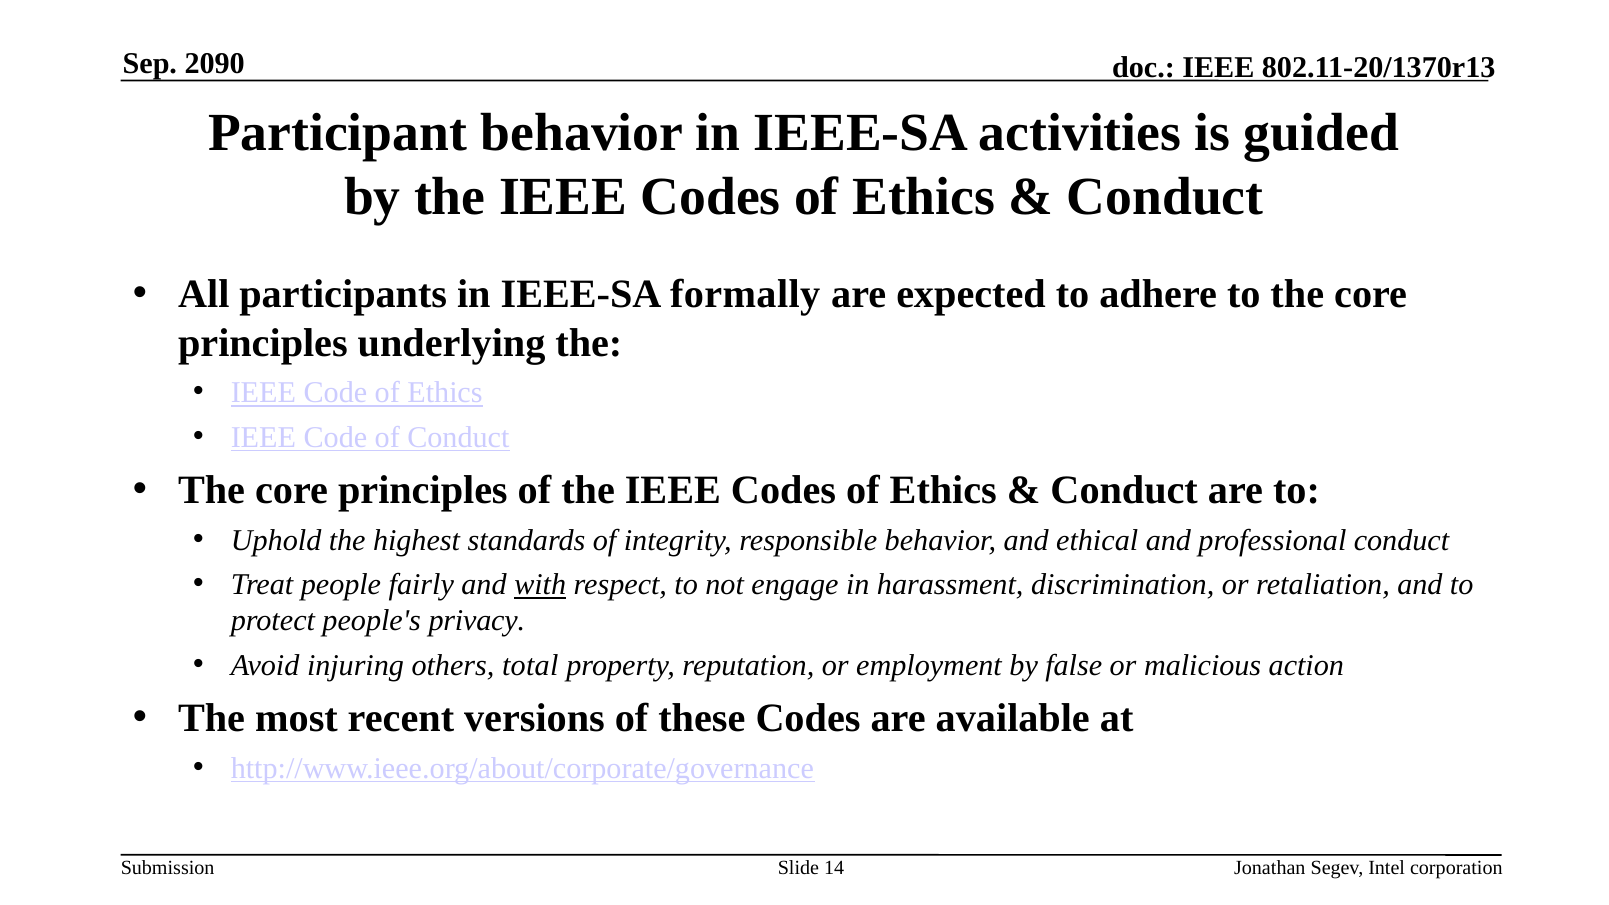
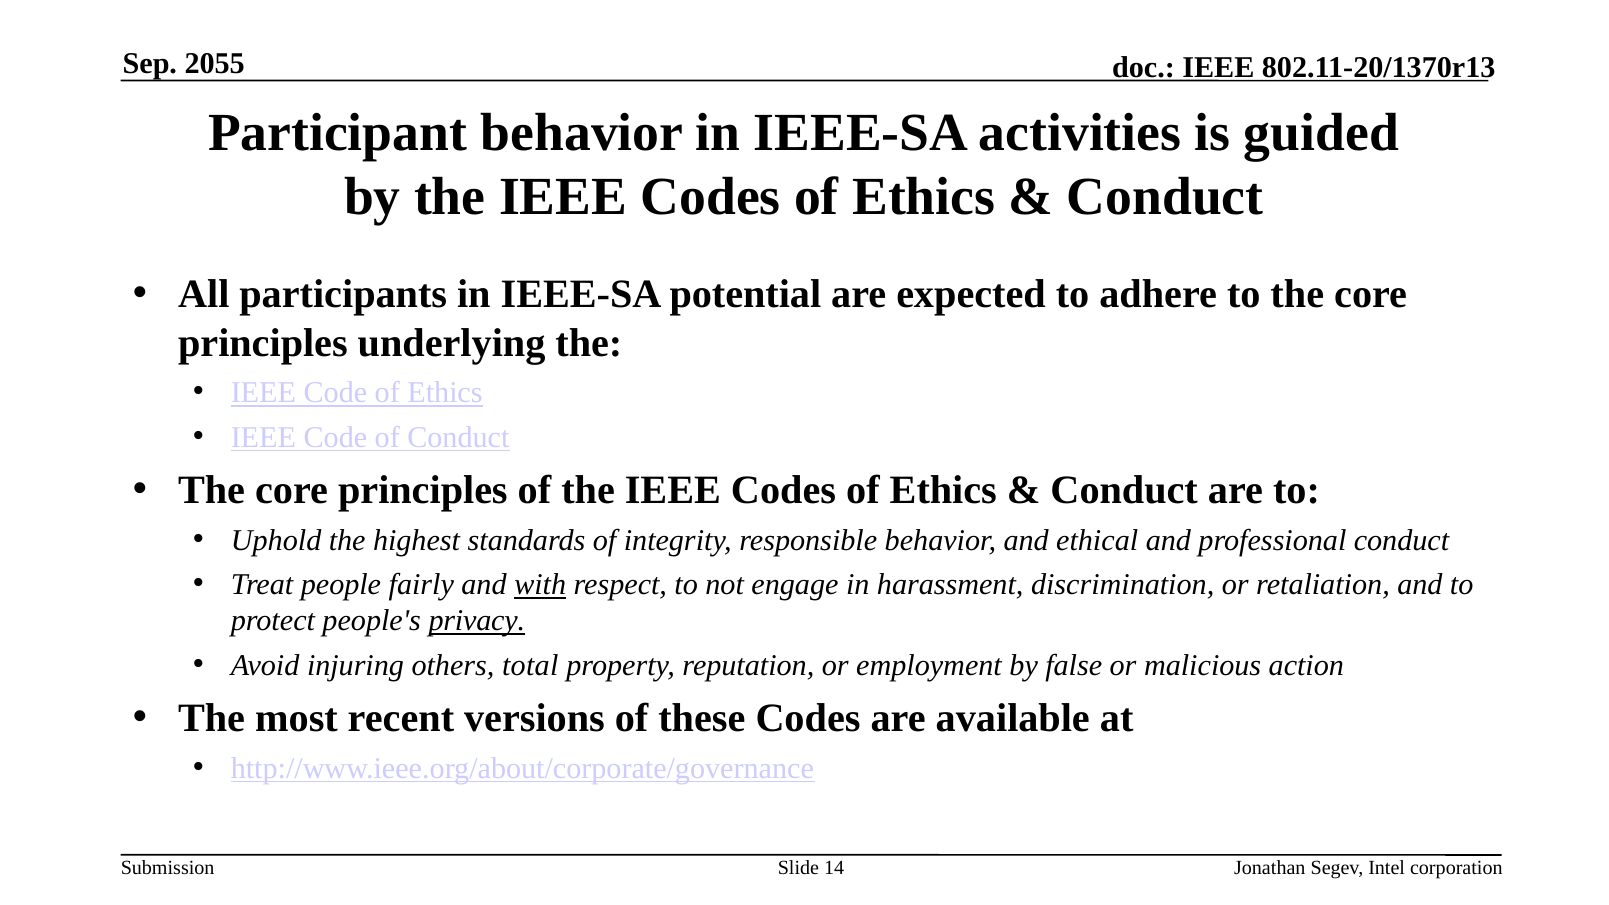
2090: 2090 -> 2055 (215, 64)
formally: formally -> potential (745, 294)
privacy underline: none -> present (477, 621)
